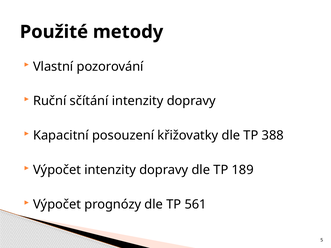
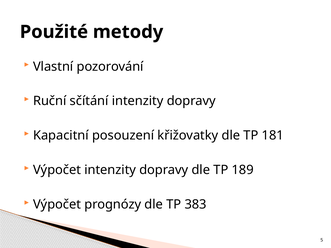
388: 388 -> 181 (273, 136)
561: 561 -> 383 (196, 205)
